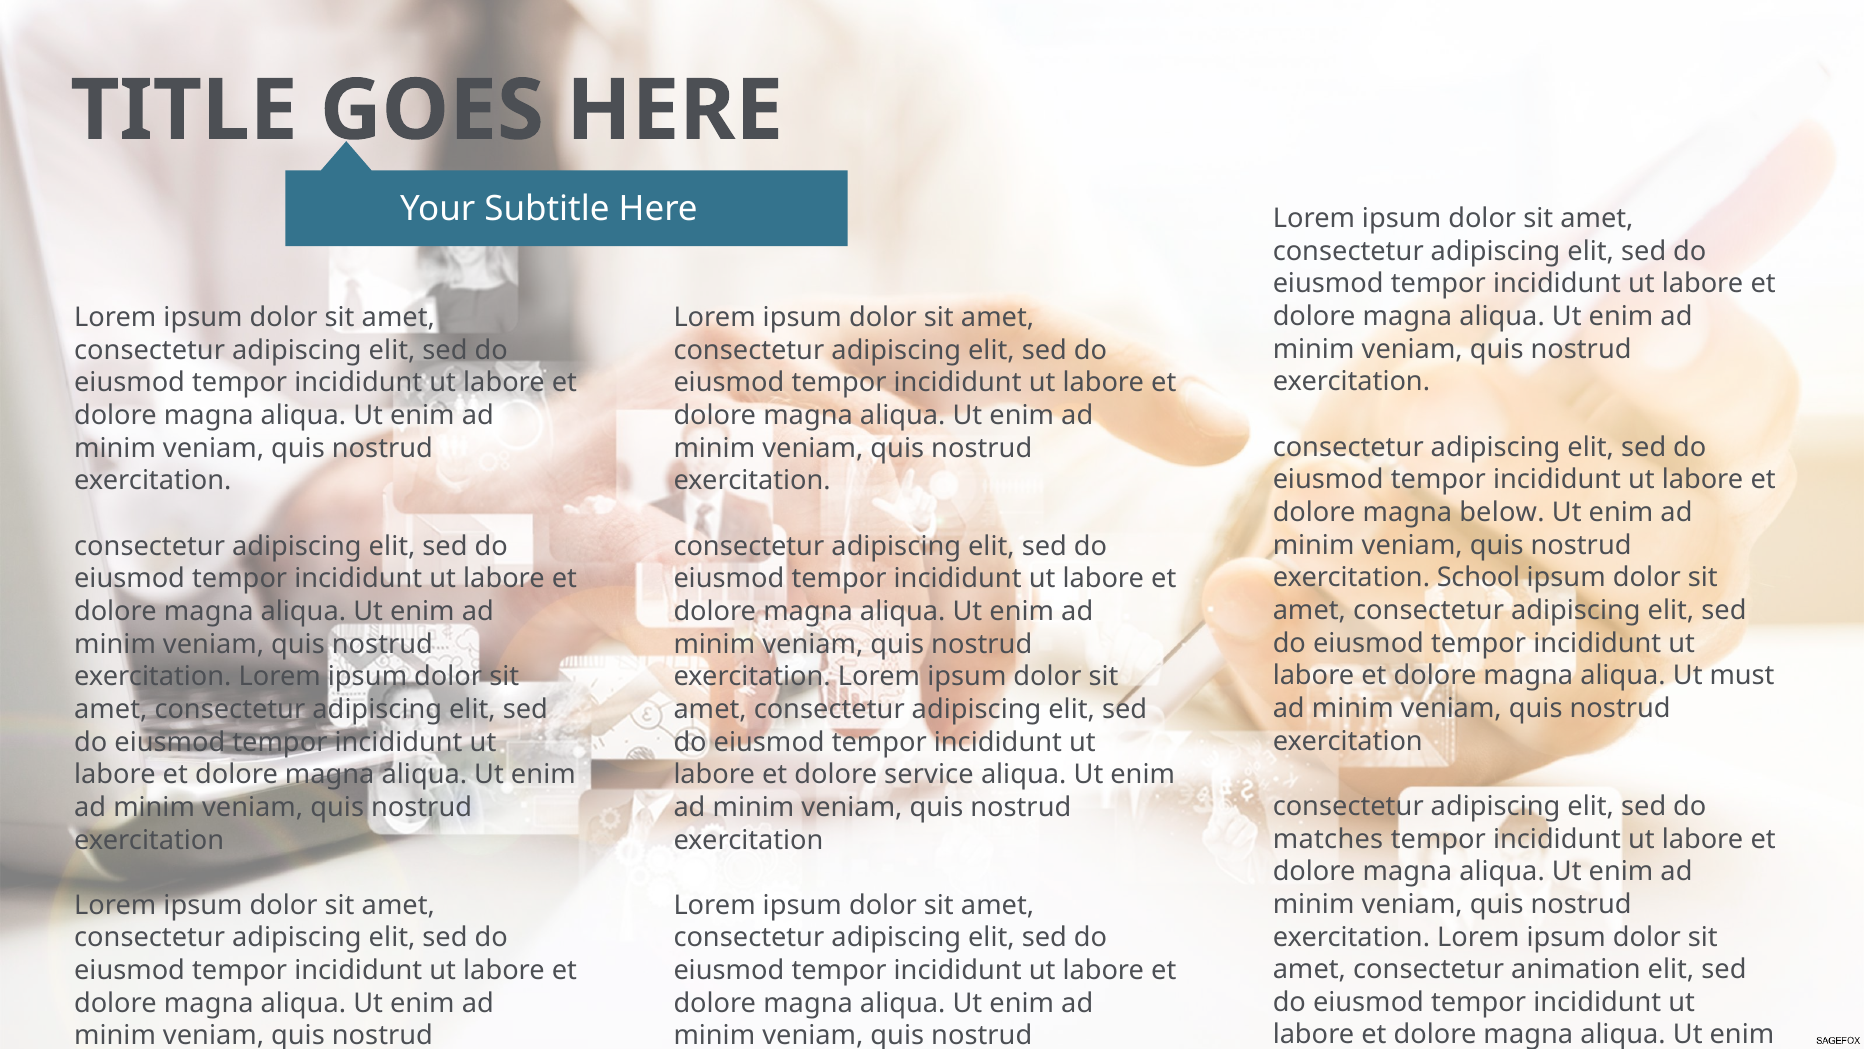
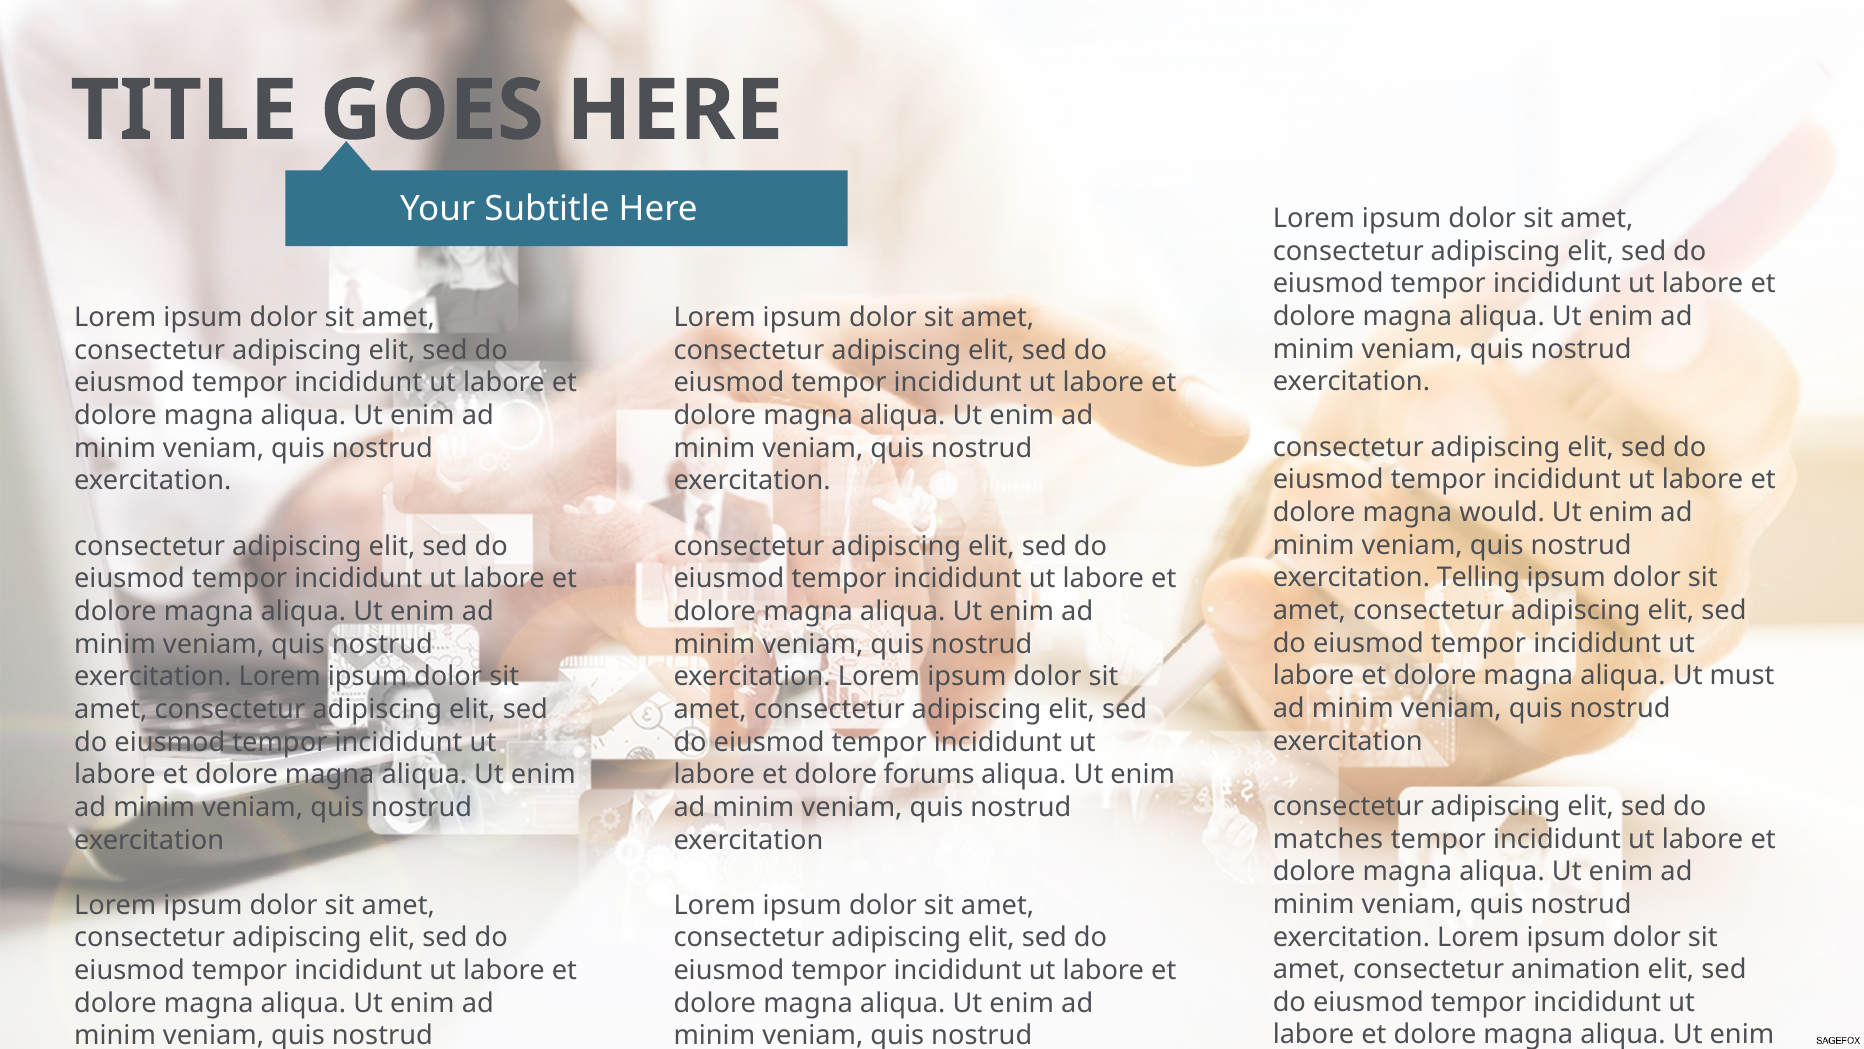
below: below -> would (1502, 512)
School: School -> Telling (1478, 578)
service: service -> forums (929, 774)
